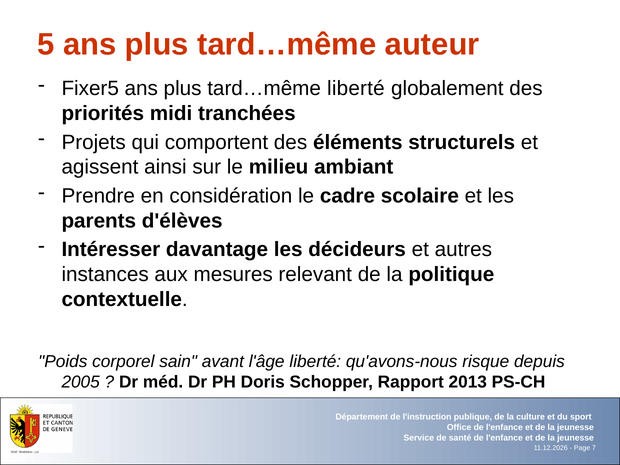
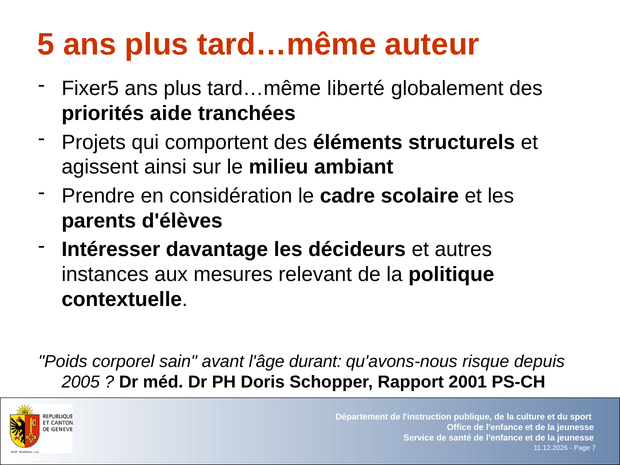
midi: midi -> aide (171, 113)
l'âge liberté: liberté -> durant (315, 361)
2013: 2013 -> 2001 (468, 382)
